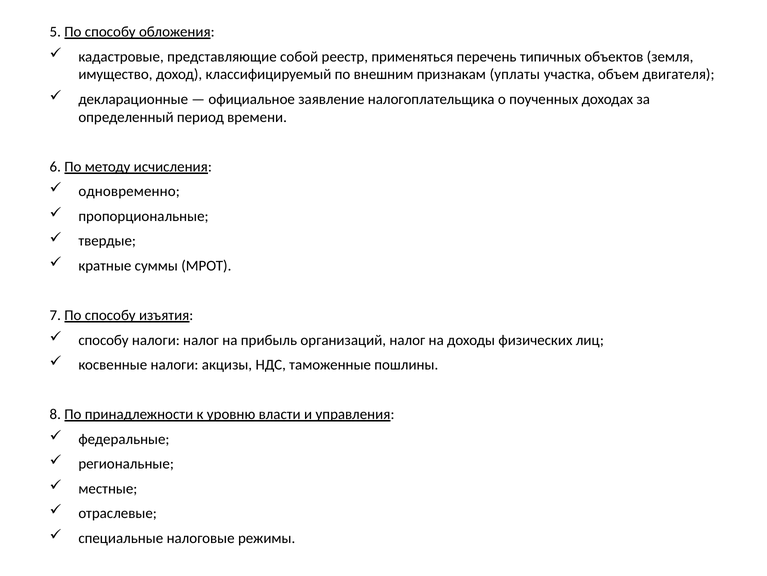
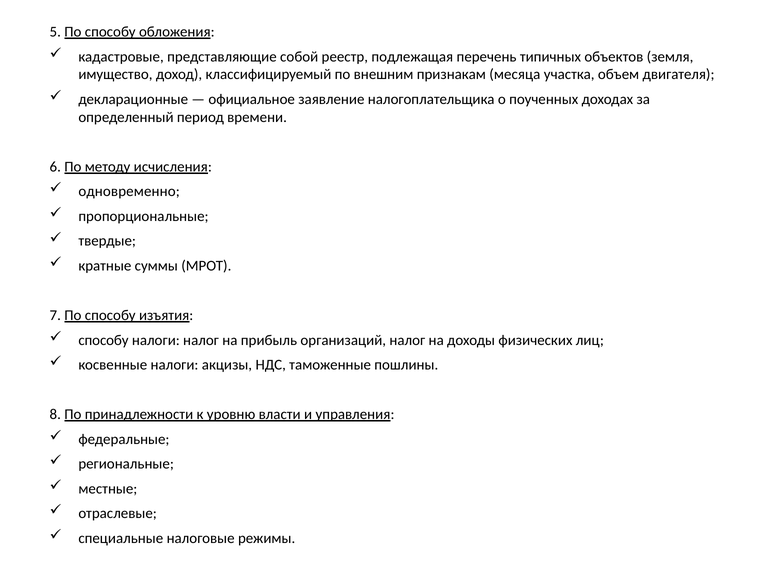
применяться: применяться -> подлежащая (412, 57)
уплаты: уплаты -> месяца (515, 74)
